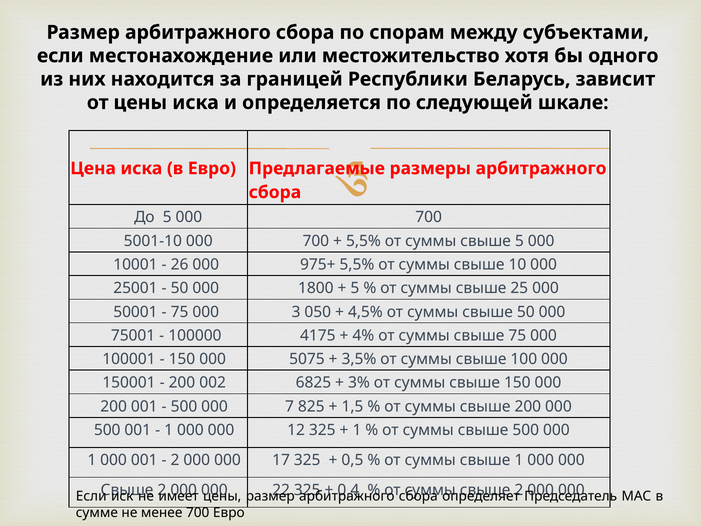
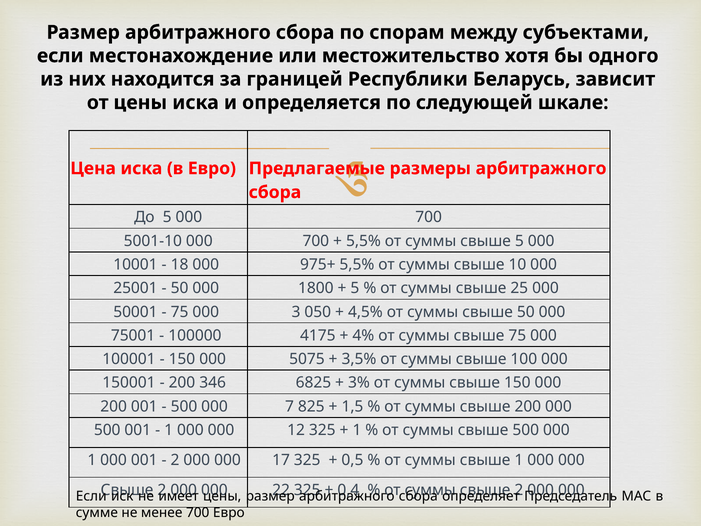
26: 26 -> 18 (180, 264)
002: 002 -> 346 (213, 383)
